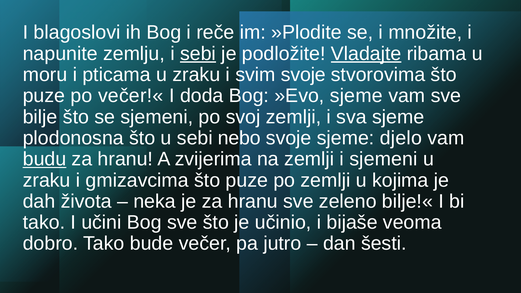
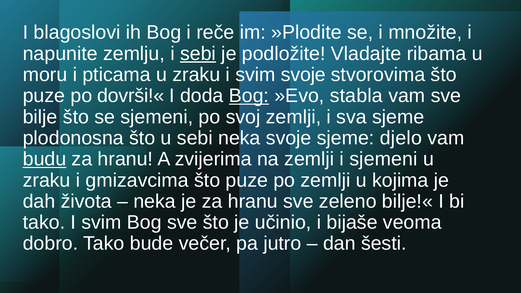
Vladajte underline: present -> none (366, 54)
večer!«: večer!« -> dovrši!« (131, 96)
Bog underline: none -> present (249, 96)
»Evo sjeme: sjeme -> stabla (356, 96)
sebi nebo: nebo -> neka (239, 138)
tako I učini: učini -> svim (101, 222)
